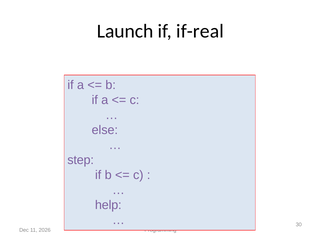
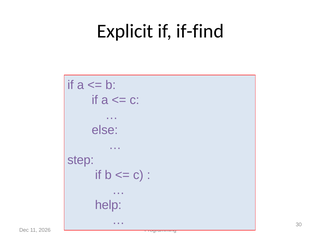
Launch: Launch -> Explicit (125, 31)
if-real: if-real -> if-find (200, 31)
